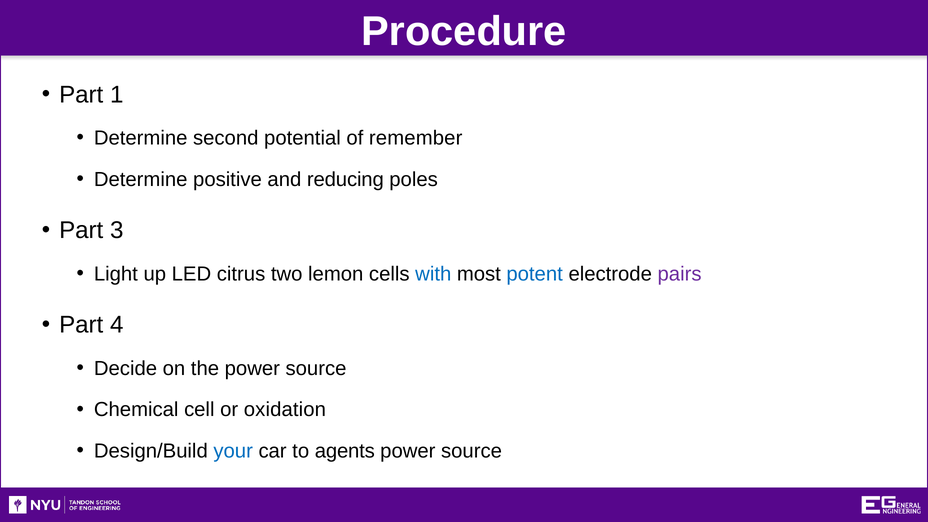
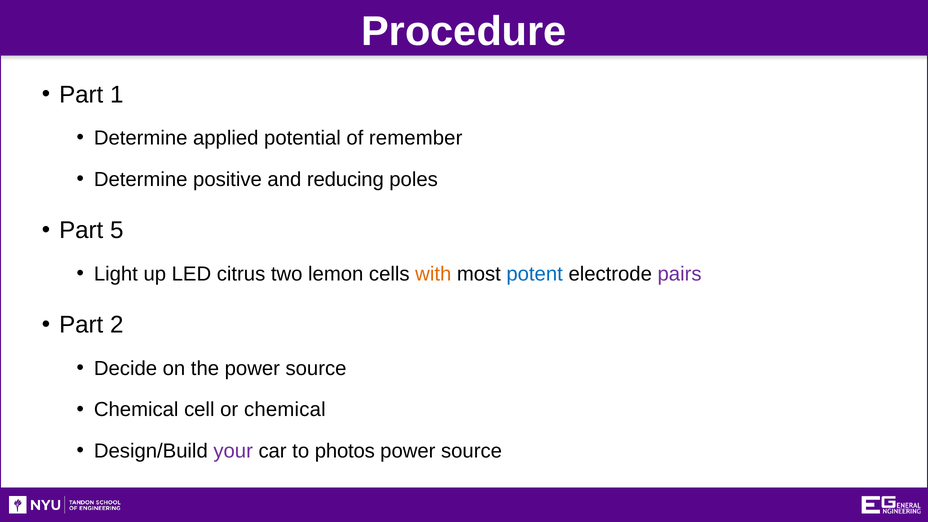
second: second -> applied (226, 138)
3: 3 -> 5 (117, 230)
with colour: blue -> orange (433, 274)
4: 4 -> 2 (117, 325)
or oxidation: oxidation -> chemical (285, 410)
your colour: blue -> purple (233, 451)
agents: agents -> photos (345, 451)
